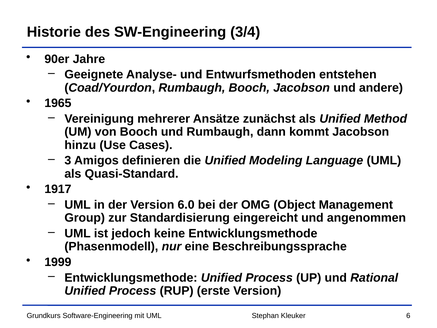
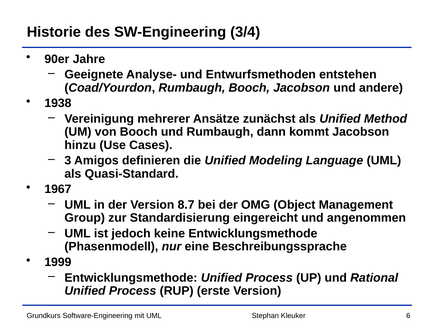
1965: 1965 -> 1938 (58, 103)
1917: 1917 -> 1967 (58, 189)
6.0: 6.0 -> 8.7 (186, 205)
